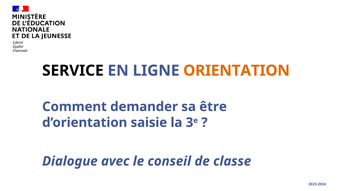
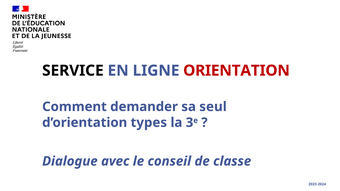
ORIENTATION colour: orange -> red (237, 71)
être: être -> seul (213, 107)
saisie: saisie -> types (149, 123)
